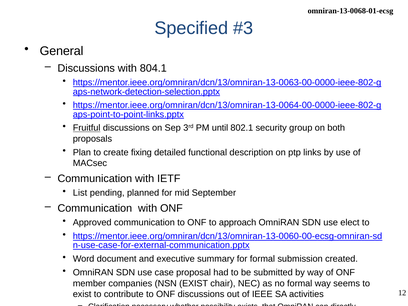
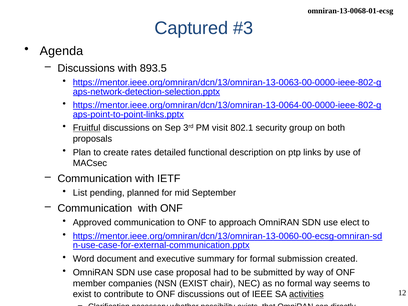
Specified: Specified -> Captured (191, 28)
General: General -> Agenda (61, 51)
804.1: 804.1 -> 893.5 (153, 68)
until: until -> visit (220, 128)
fixing: fixing -> rates (141, 152)
activities underline: none -> present (306, 294)
